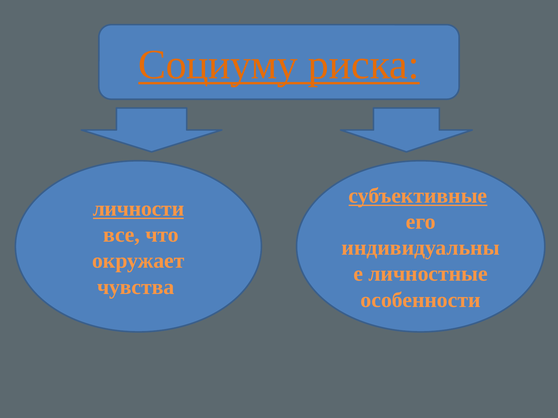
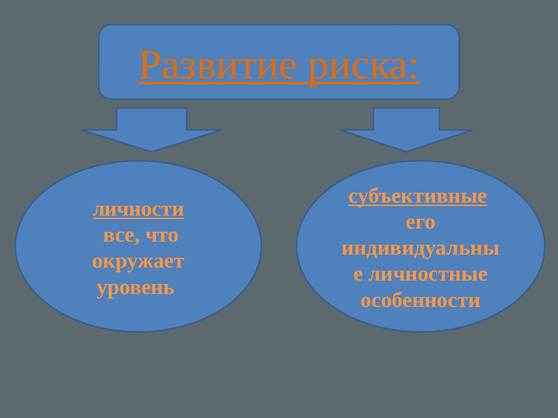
Социуму: Социуму -> Развитие (218, 65)
чувства: чувства -> уровень (136, 287)
